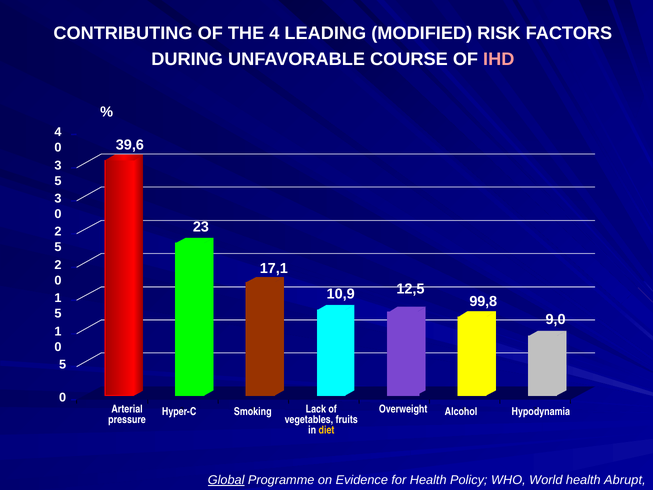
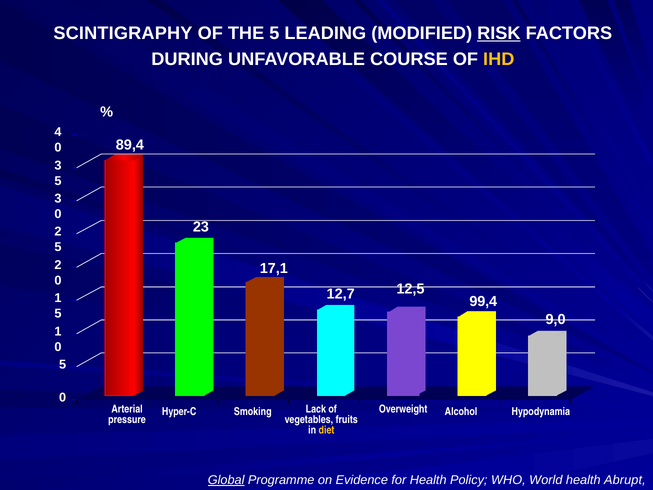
CONTRIBUTING: CONTRIBUTING -> SCINTIGRAPHY (123, 33)
THE 4: 4 -> 5 (274, 33)
RISK underline: none -> present (499, 33)
IHD colour: pink -> yellow (499, 59)
39,6: 39,6 -> 89,4 (130, 145)
10,9: 10,9 -> 12,7 (341, 294)
99,8: 99,8 -> 99,4 (483, 302)
